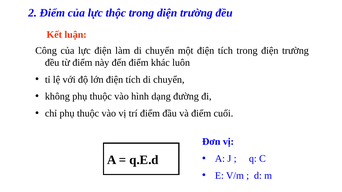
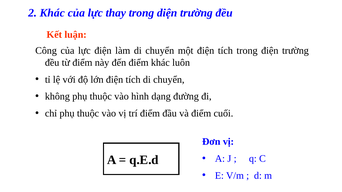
2 Điểm: Điểm -> Khác (52, 13)
thộc: thộc -> thay (116, 13)
